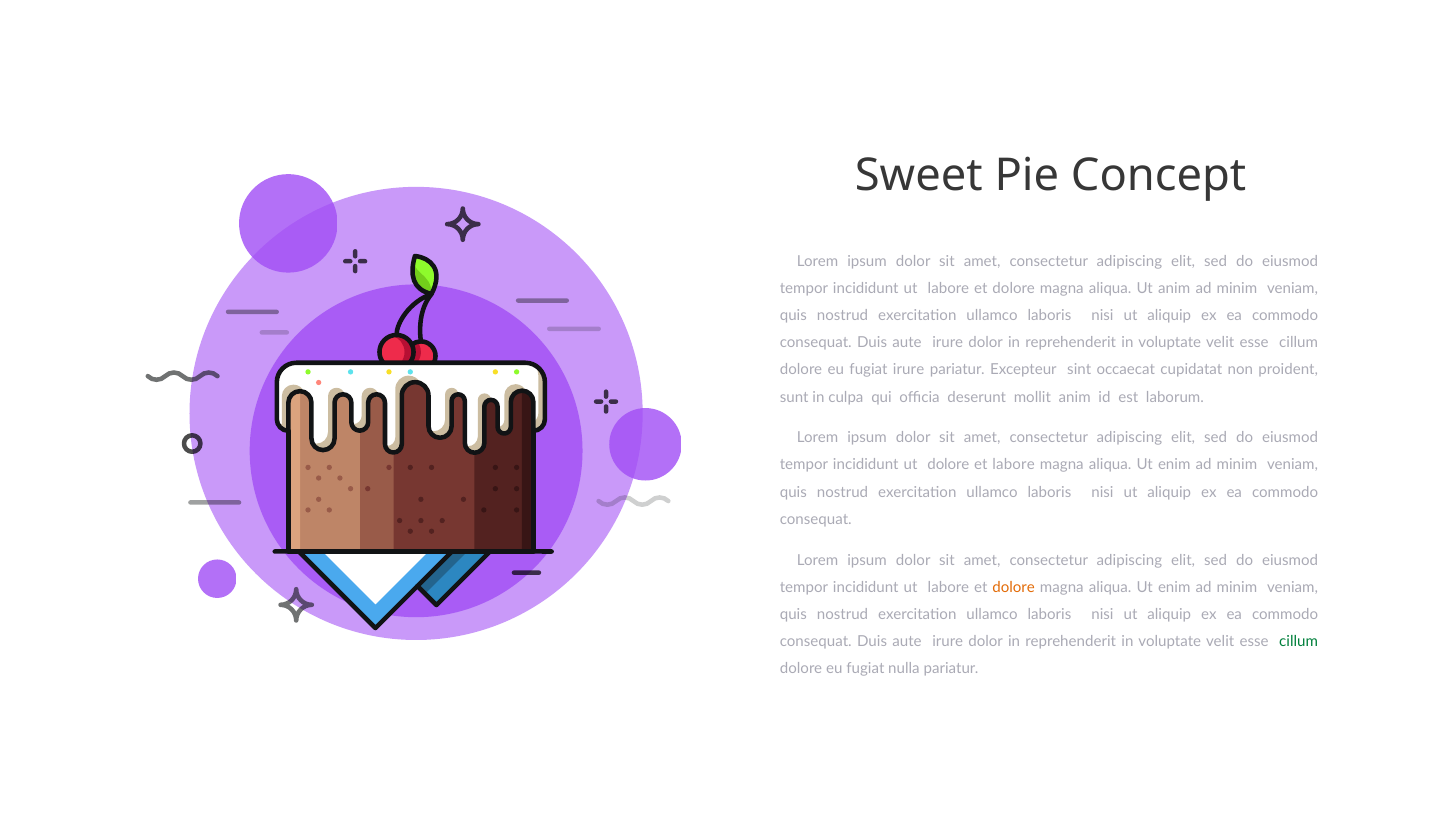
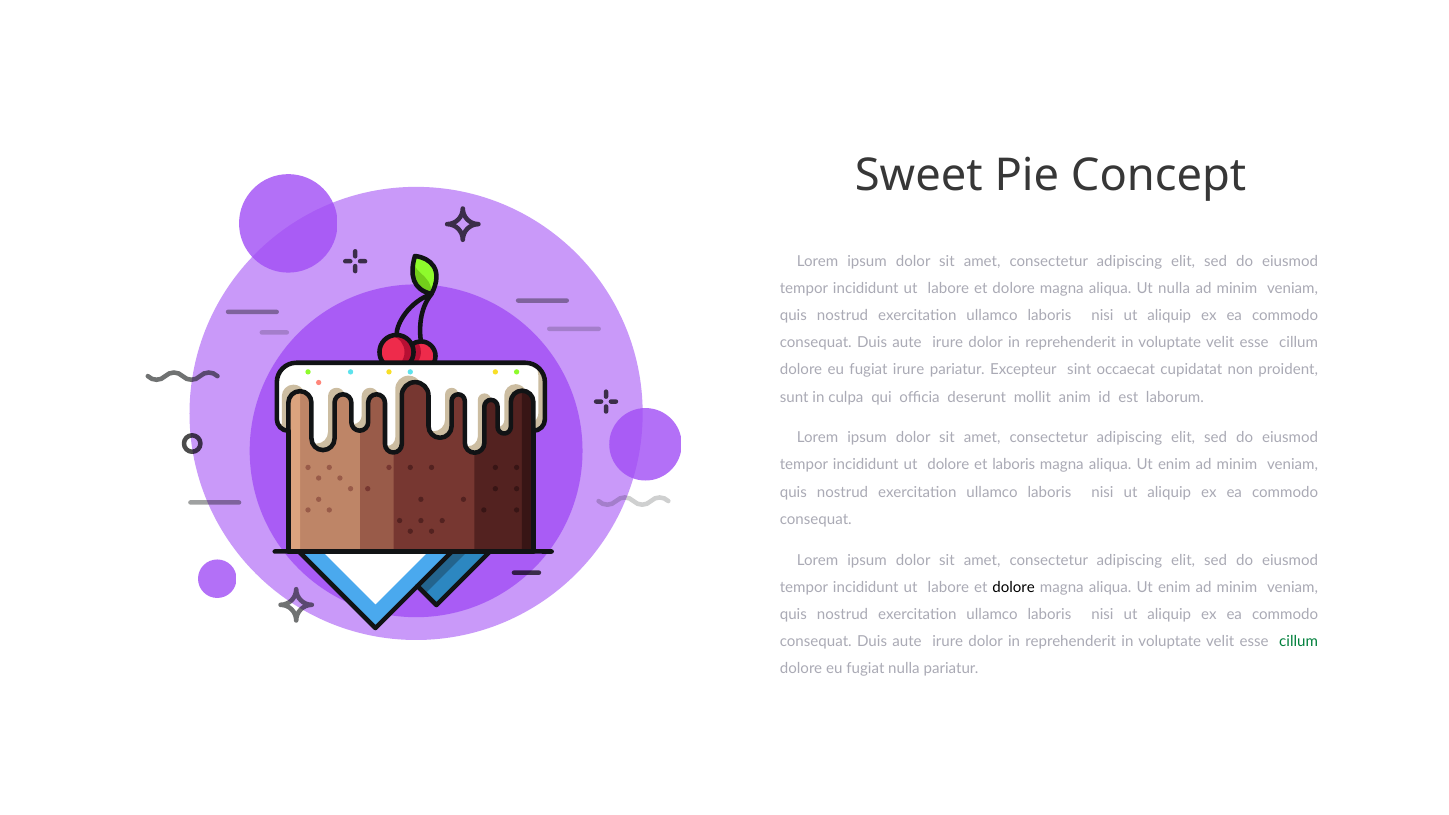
Ut anim: anim -> nulla (1174, 288)
et labore: labore -> laboris (1014, 465)
dolore colour: orange -> black (1014, 587)
